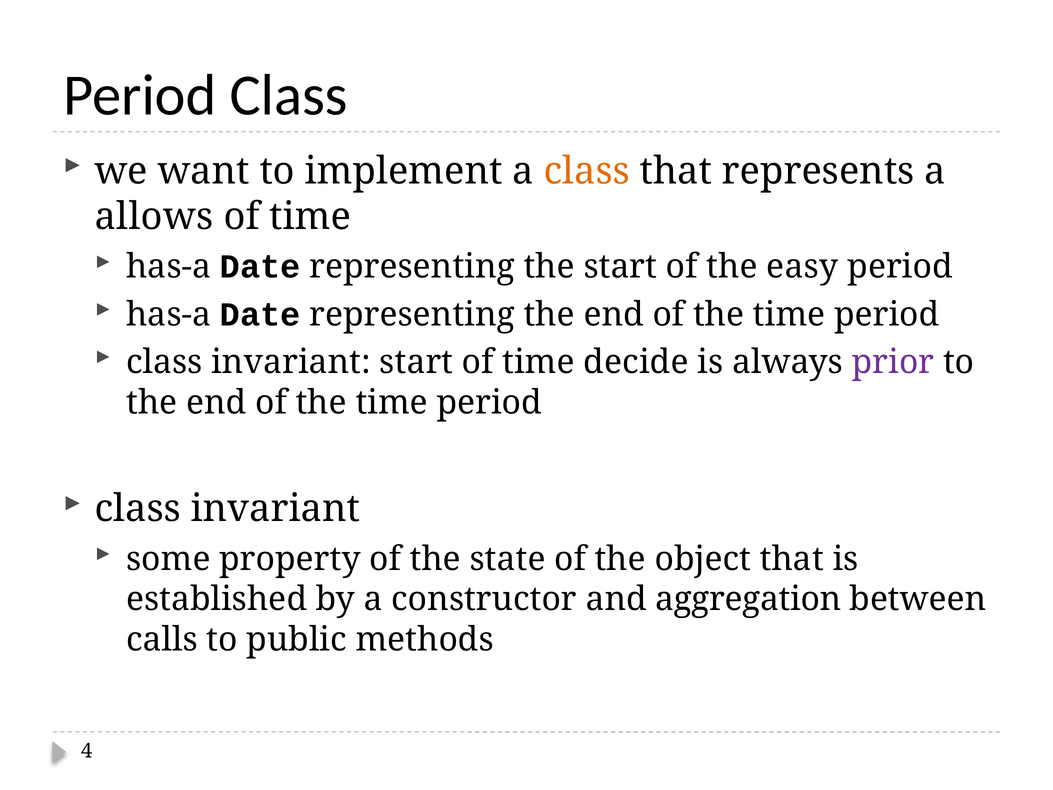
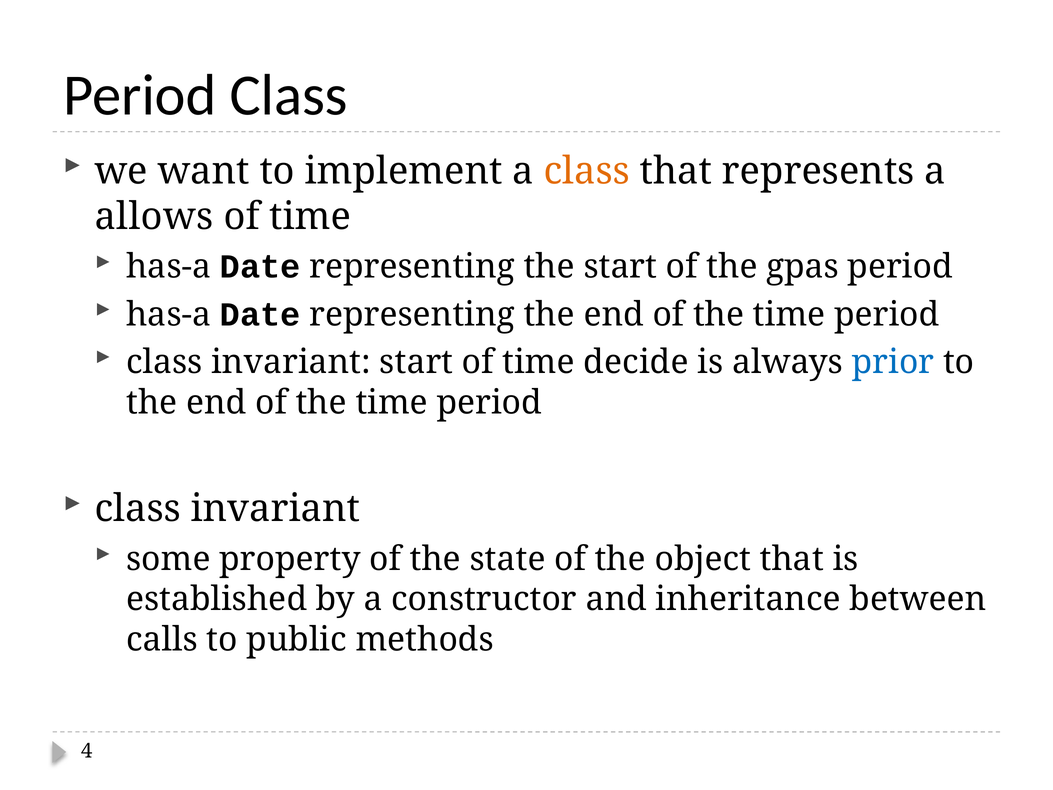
easy: easy -> gpas (803, 267)
prior colour: purple -> blue (893, 362)
aggregation: aggregation -> inheritance (748, 599)
